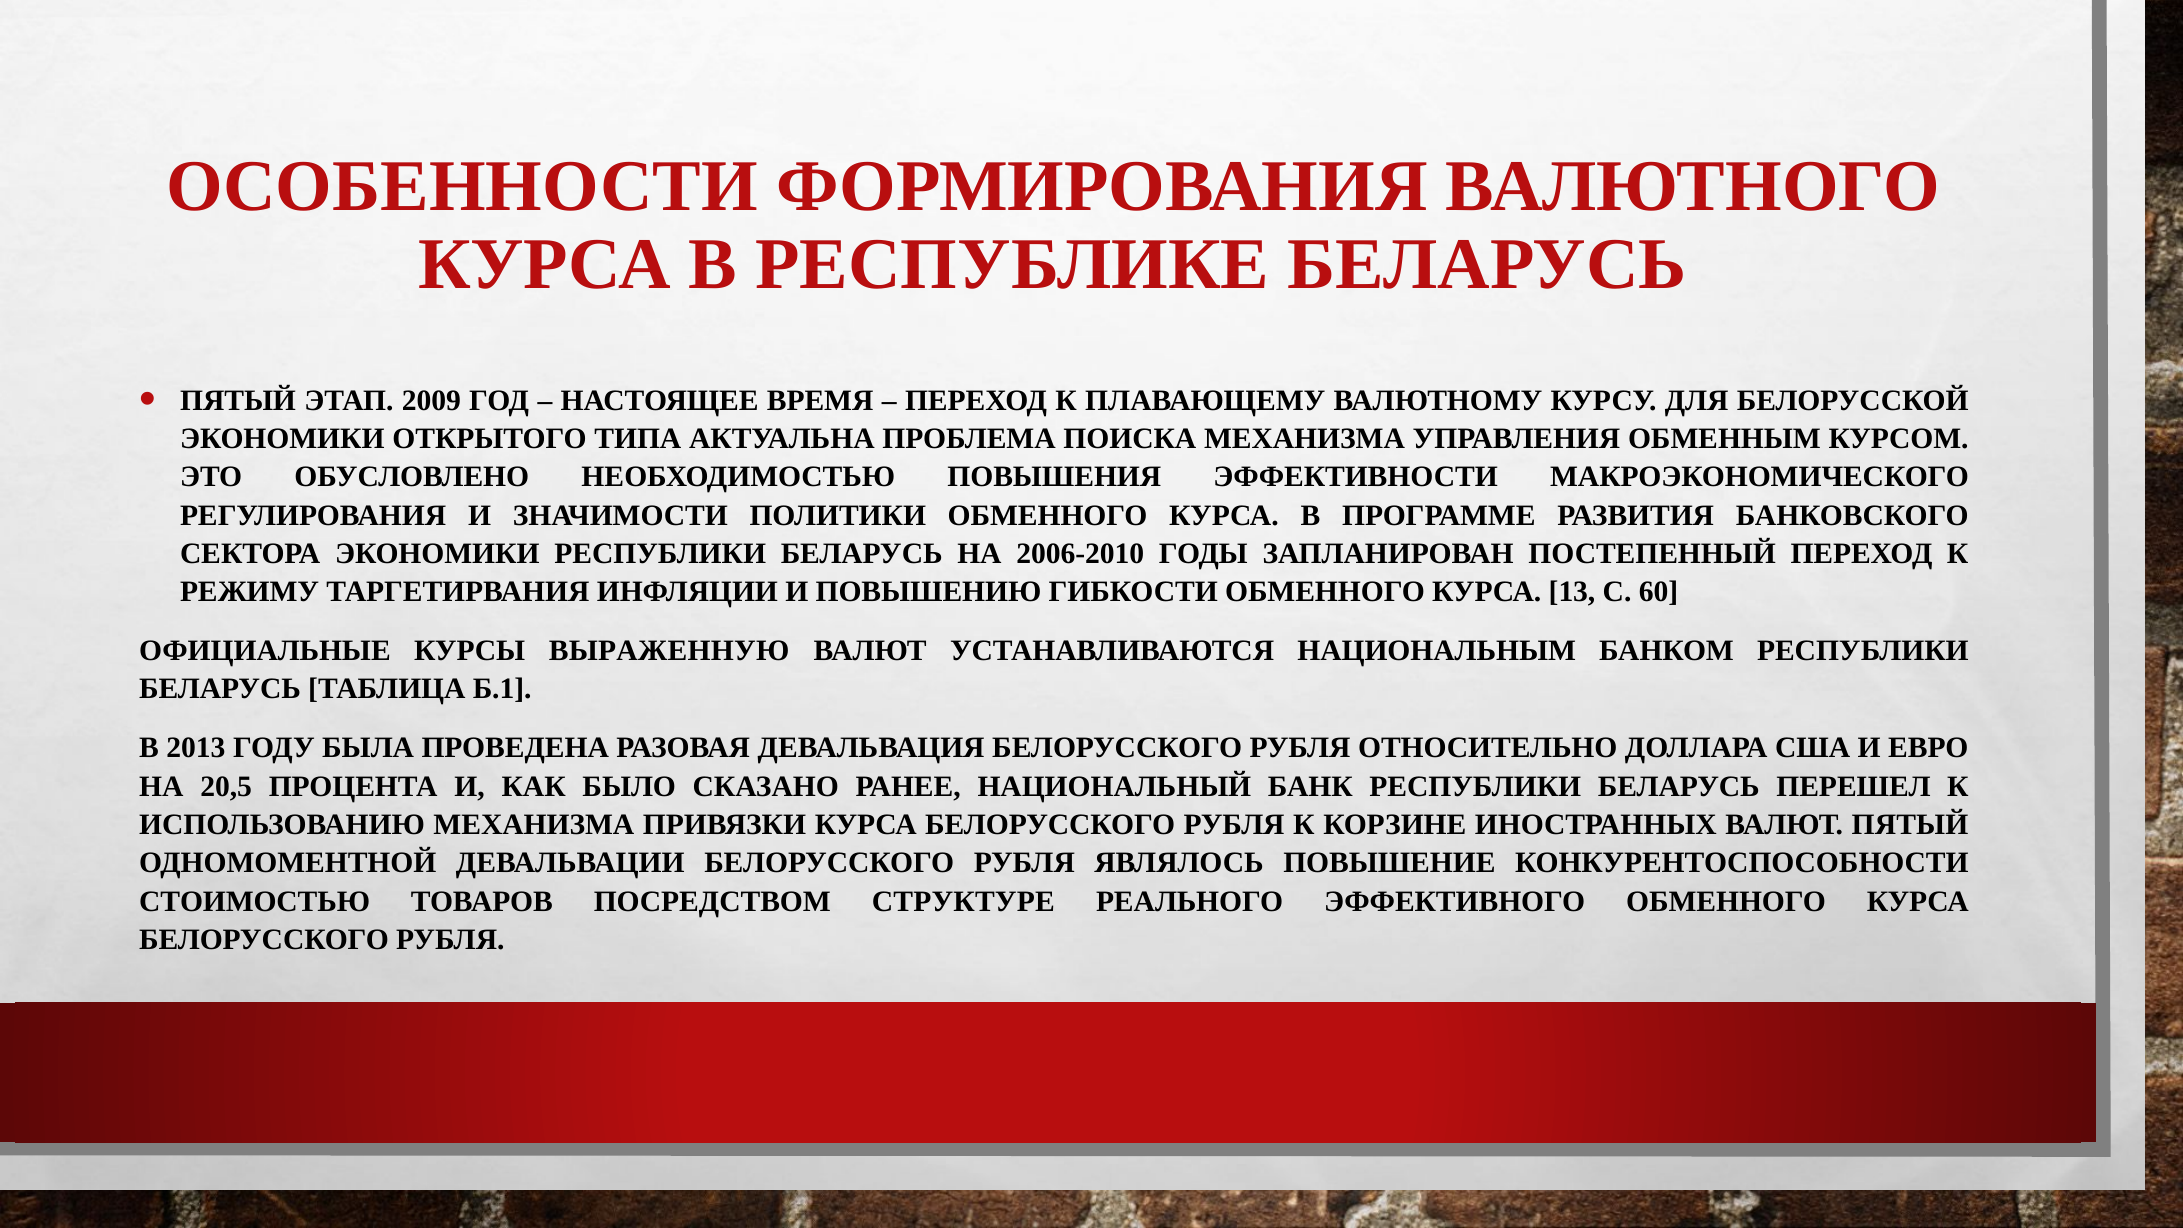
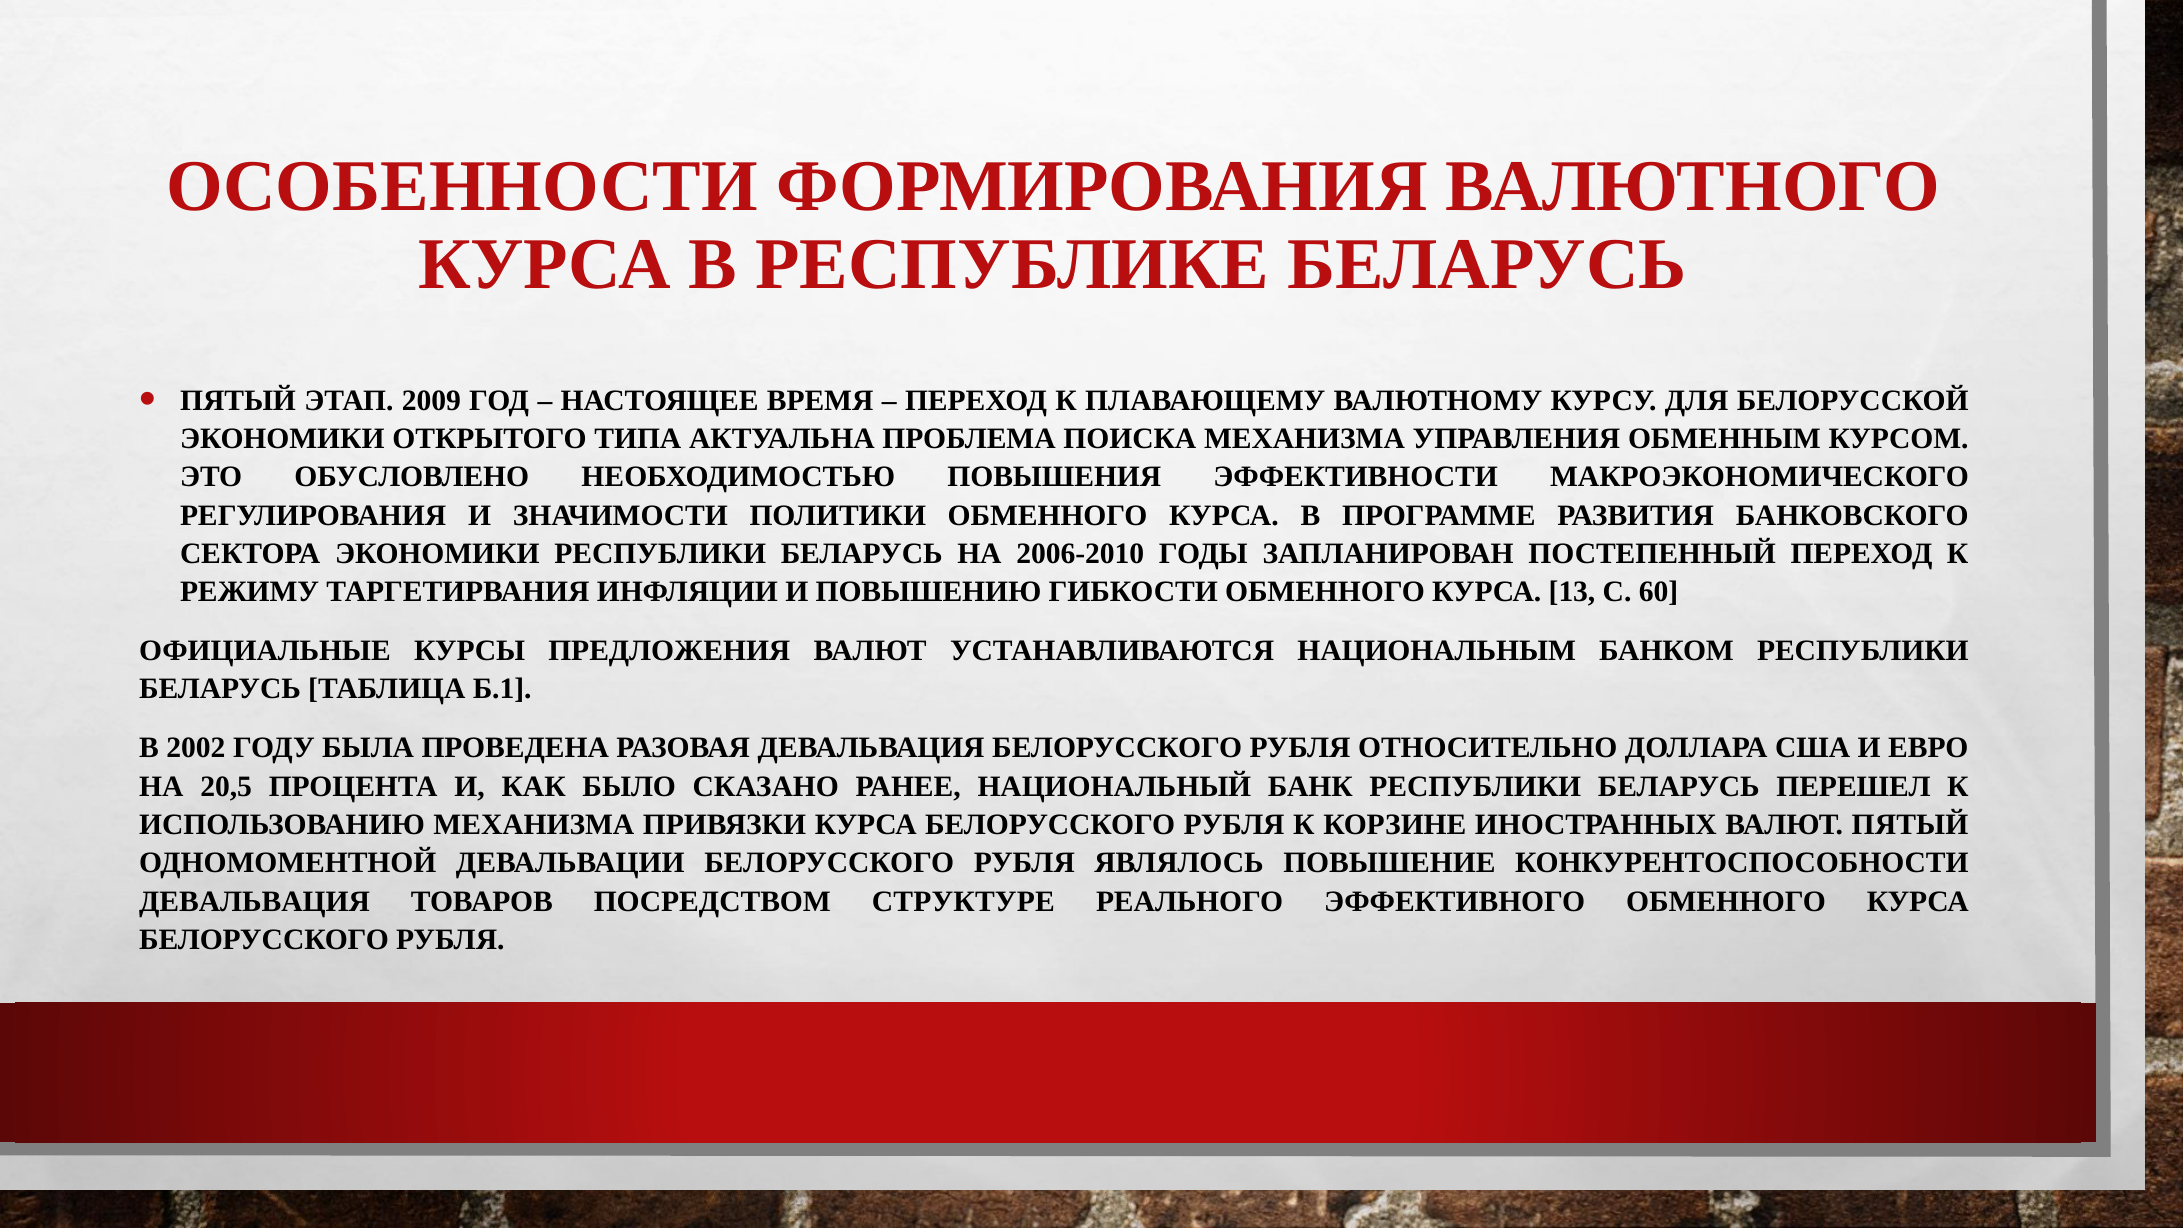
ВЫРАЖЕННУЮ: ВЫРАЖЕННУЮ -> ПРЕДЛОЖЕНИЯ (669, 651)
2013: 2013 -> 2002 (196, 748)
СТОИМОСТЬЮ: СТОИМОСТЬЮ -> ДЕВАЛЬВАЦИЯ (255, 901)
